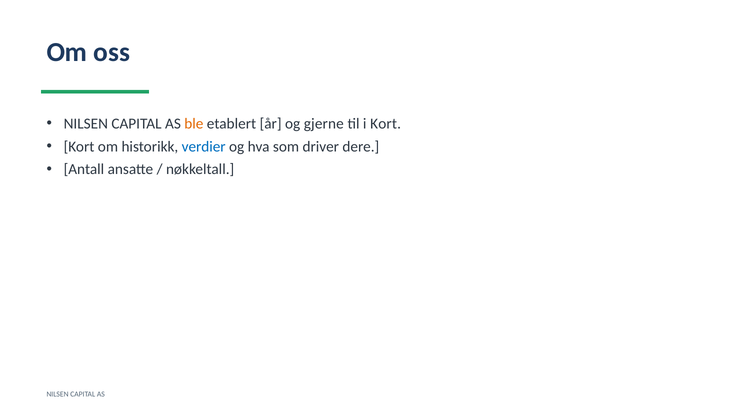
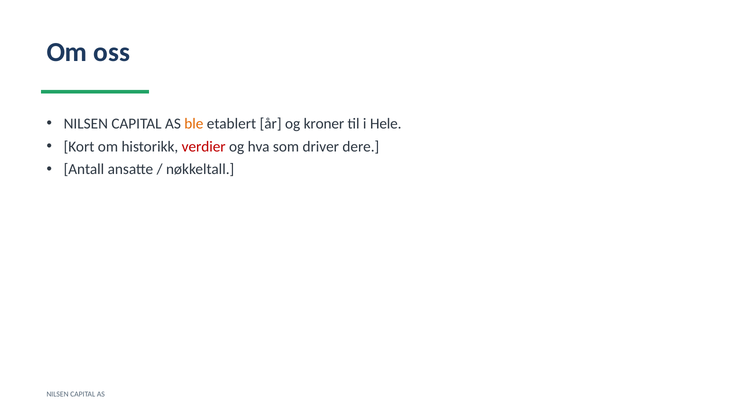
gjerne: gjerne -> kroner (324, 124)
i Kort: Kort -> Hele (386, 124)
verdier colour: blue -> red (204, 147)
